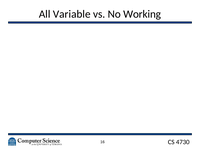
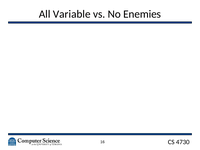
Working: Working -> Enemies (142, 14)
